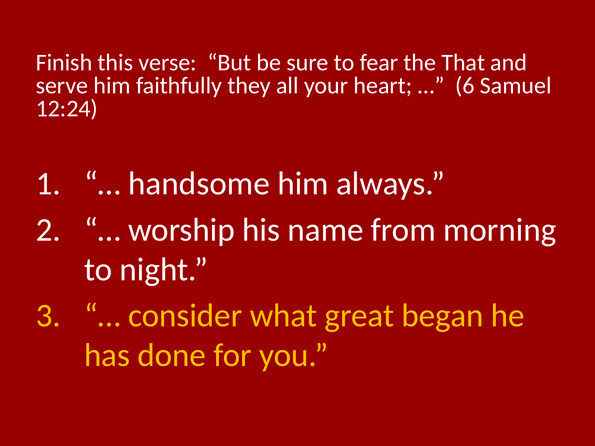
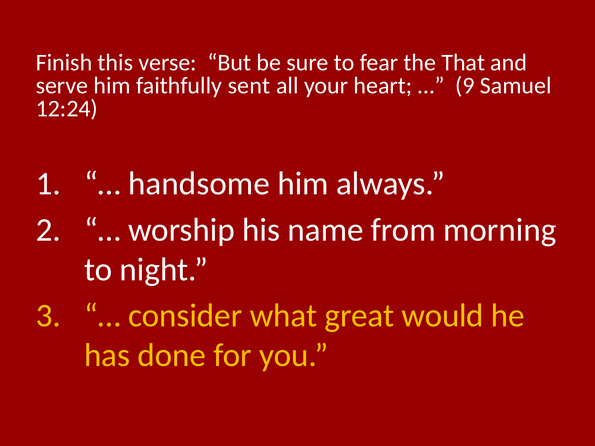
they: they -> sent (249, 86)
6: 6 -> 9 (465, 86)
began: began -> would (443, 316)
